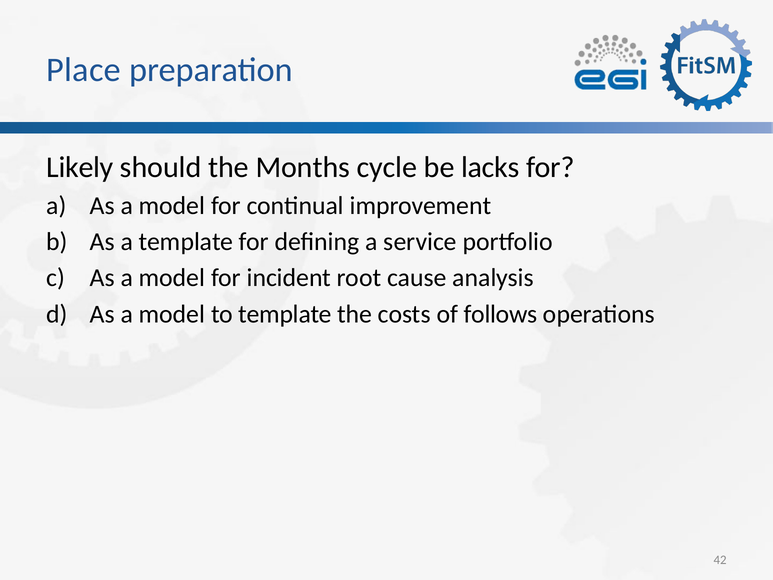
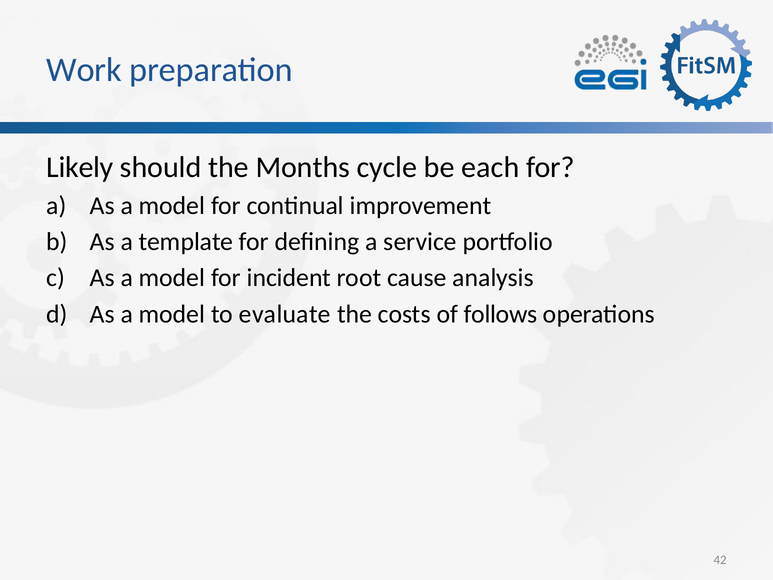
Place: Place -> Work (84, 70)
lacks: lacks -> each (490, 167)
to template: template -> evaluate (285, 314)
